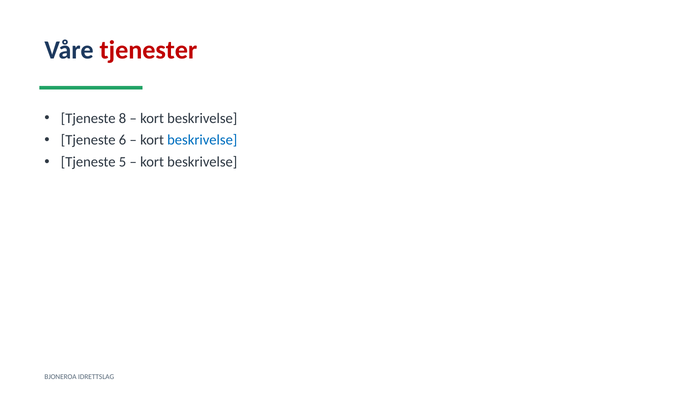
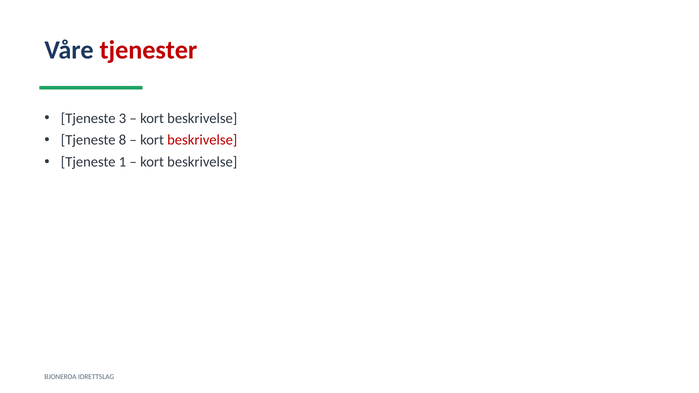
8: 8 -> 3 (123, 118)
6: 6 -> 8 (123, 140)
beskrivelse colour: blue -> red (202, 140)
5: 5 -> 1 (123, 162)
